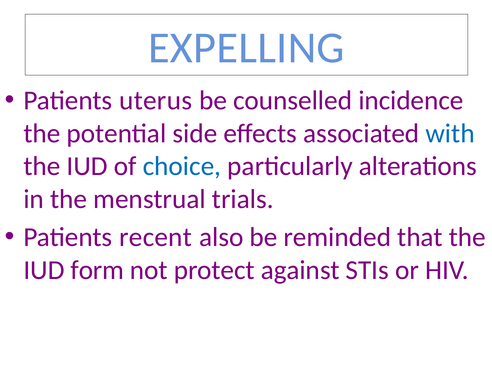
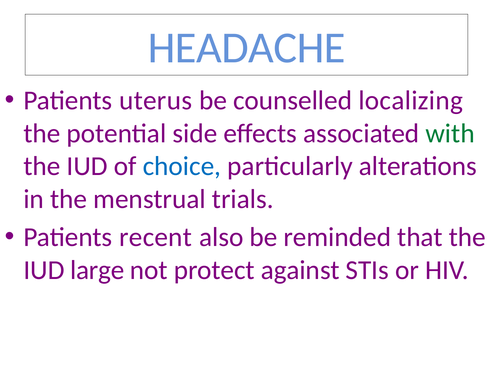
EXPELLING: EXPELLING -> HEADACHE (247, 48)
incidence: incidence -> localizing (411, 101)
with colour: blue -> green (450, 133)
form: form -> large (97, 270)
